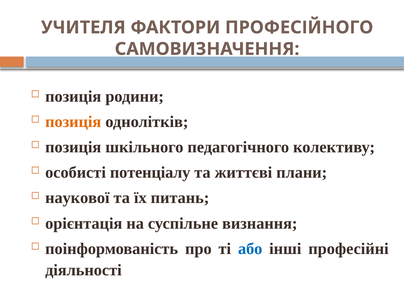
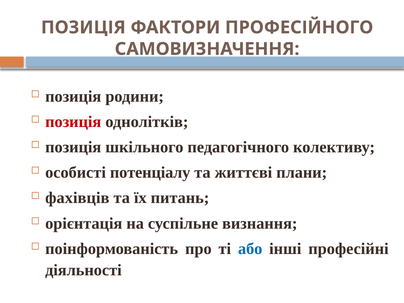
УЧИТЕЛЯ: УЧИТЕЛЯ -> ПОЗИЦІЯ (83, 27)
позиція colour: orange -> red (73, 122)
наукової: наукової -> фахівців (77, 198)
